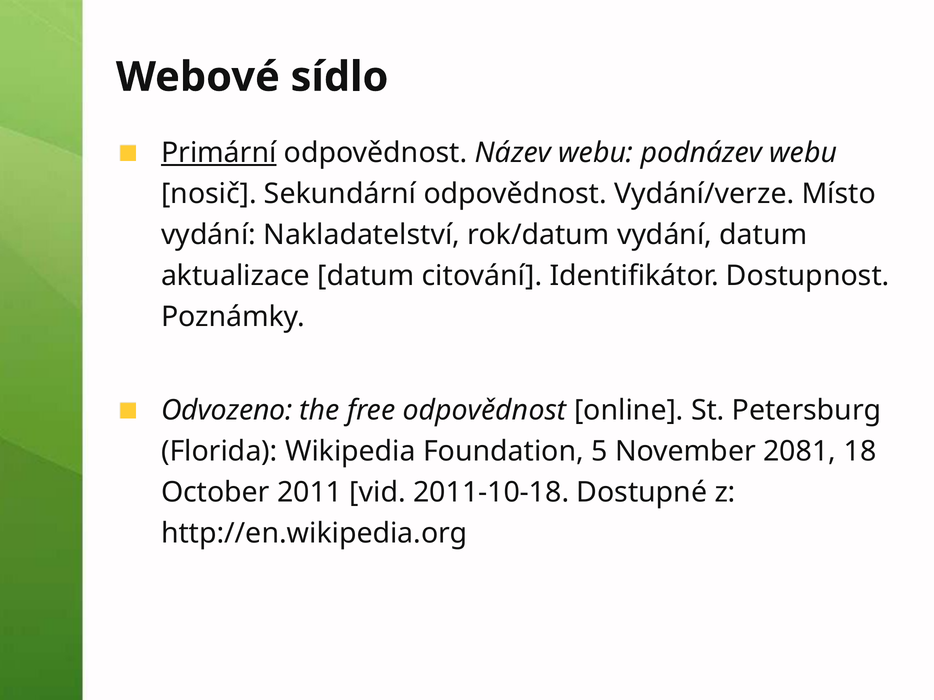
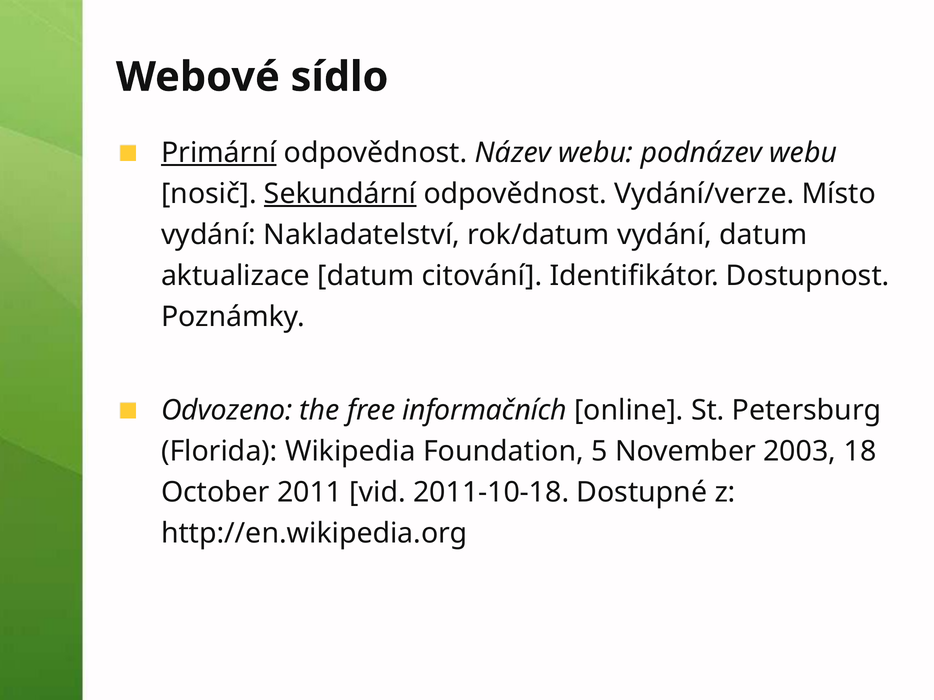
Sekundární underline: none -> present (340, 194)
free odpovědnost: odpovědnost -> informačních (485, 411)
2081: 2081 -> 2003 (800, 452)
